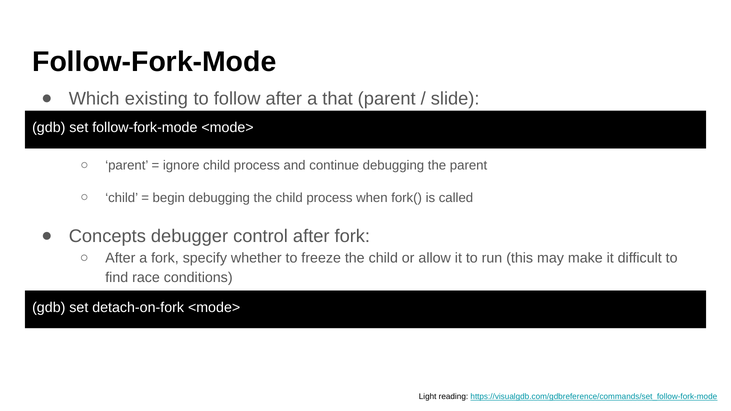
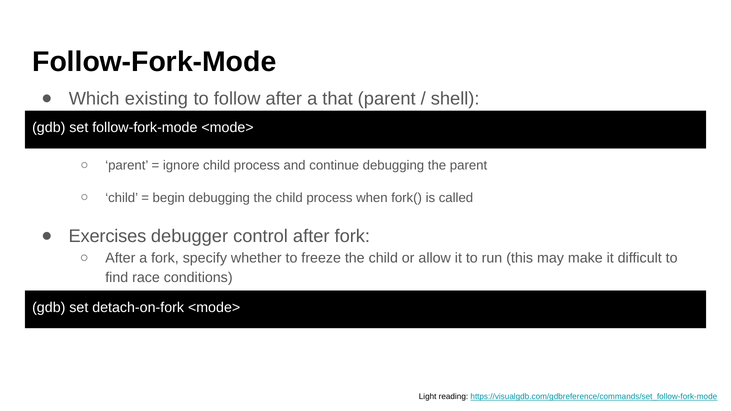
slide: slide -> shell (455, 99)
Concepts: Concepts -> Exercises (107, 237)
